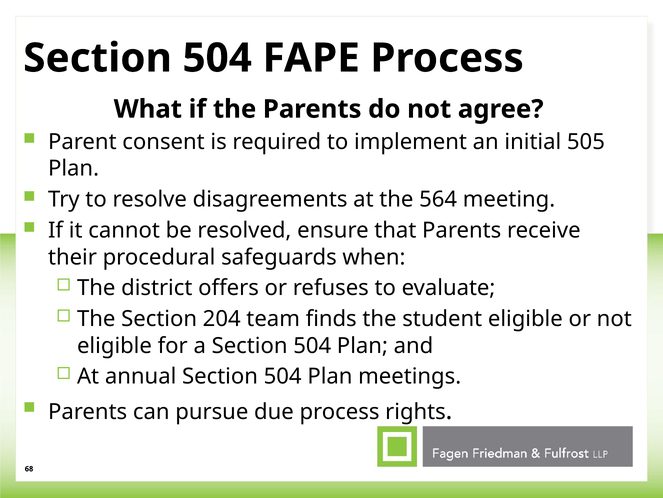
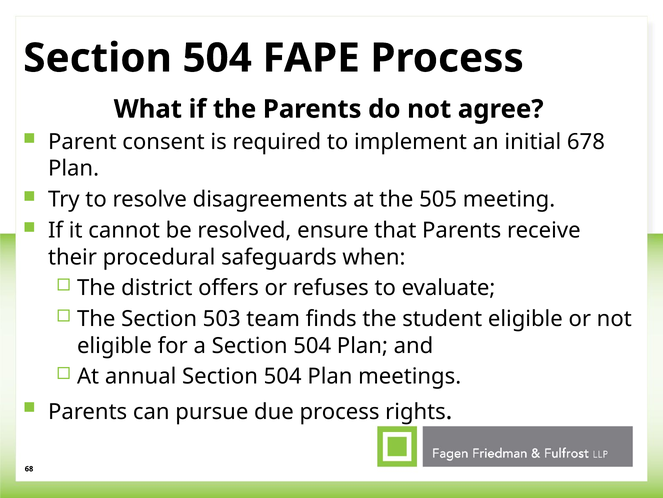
505: 505 -> 678 (586, 142)
564: 564 -> 505 (438, 199)
204: 204 -> 503 (222, 319)
